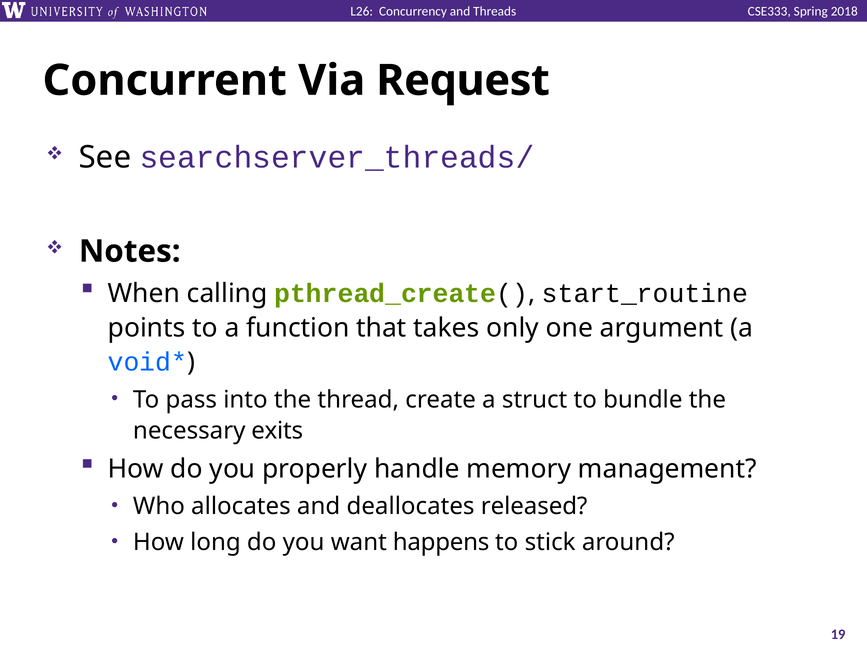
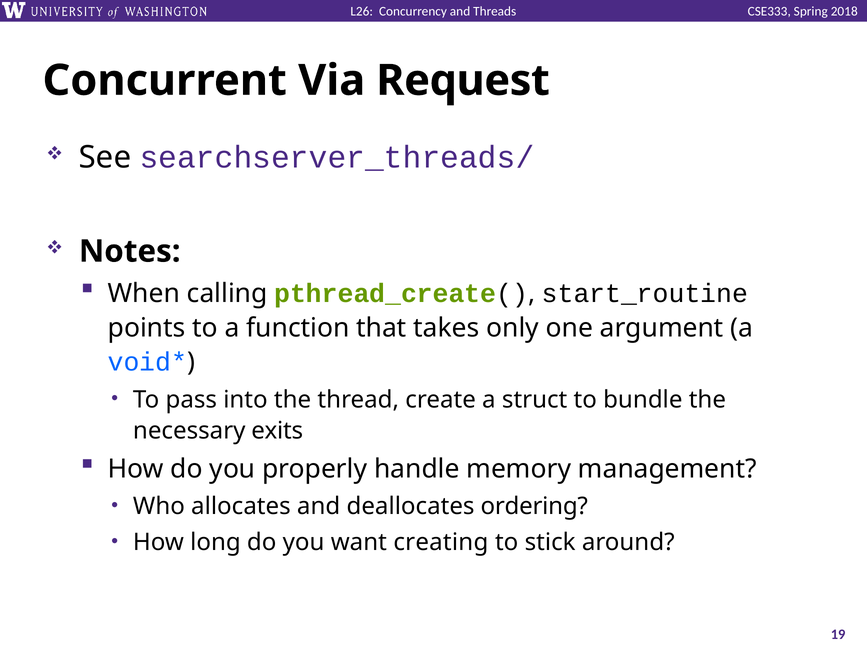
released: released -> ordering (534, 506)
happens: happens -> creating (441, 542)
